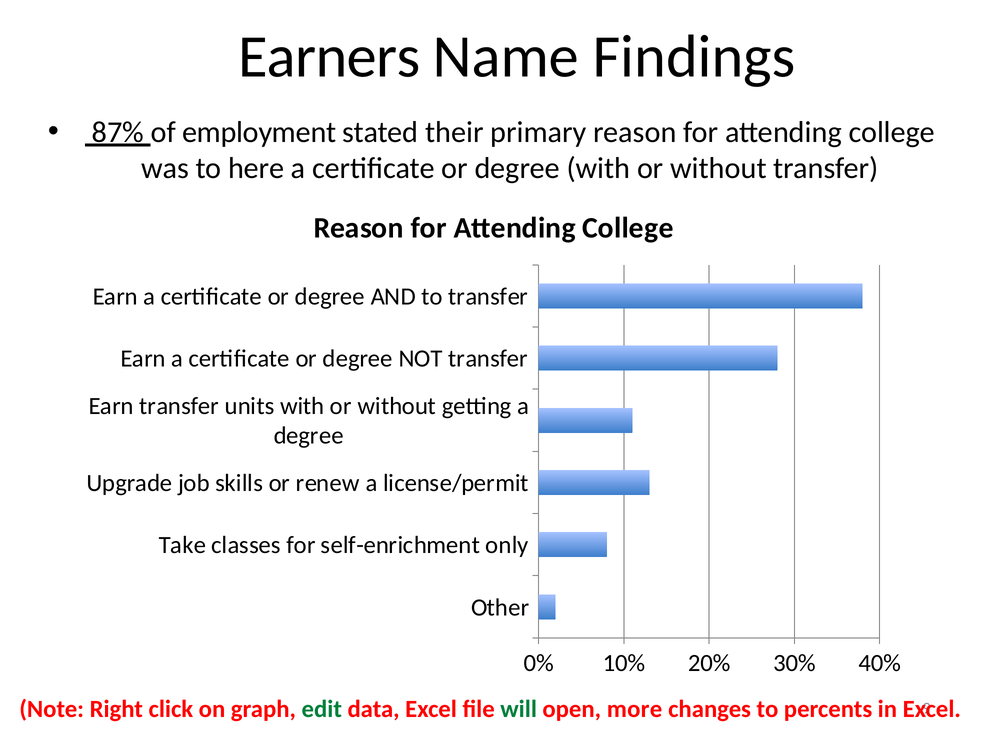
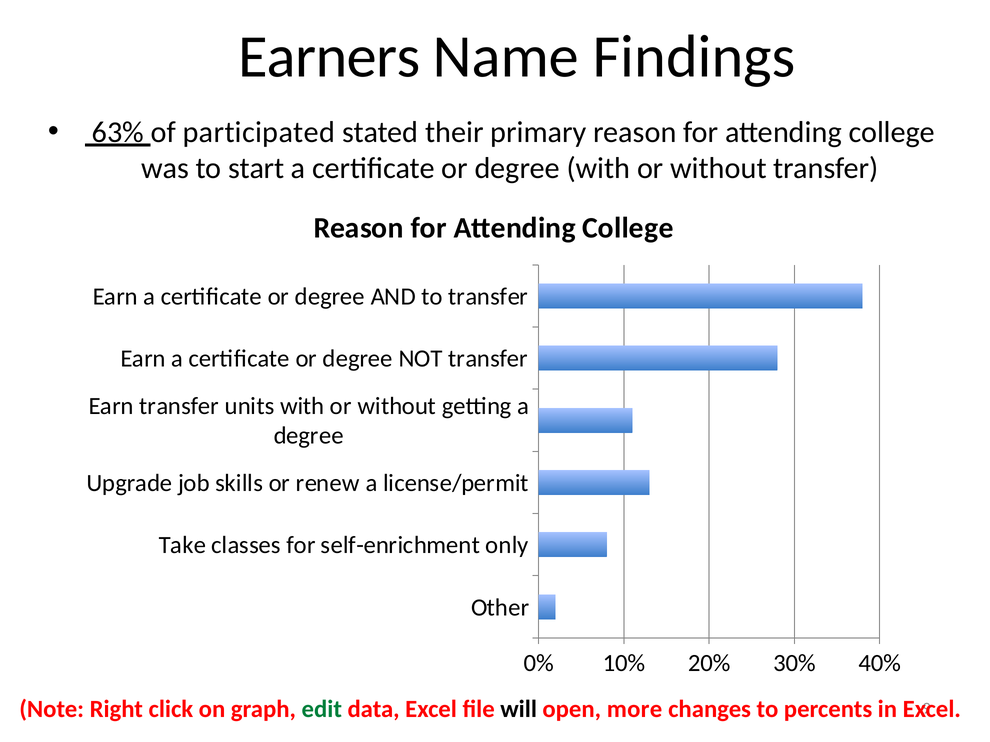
87%: 87% -> 63% (118, 132)
employment: employment -> participated (259, 132)
here: here -> start (256, 168)
will colour: green -> black (519, 710)
